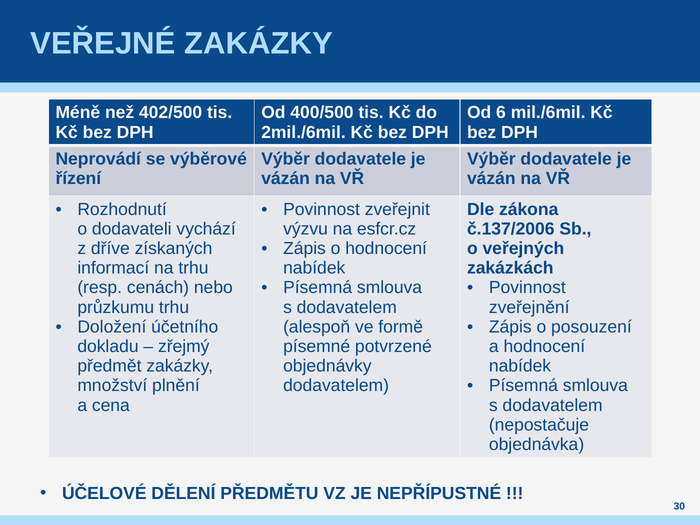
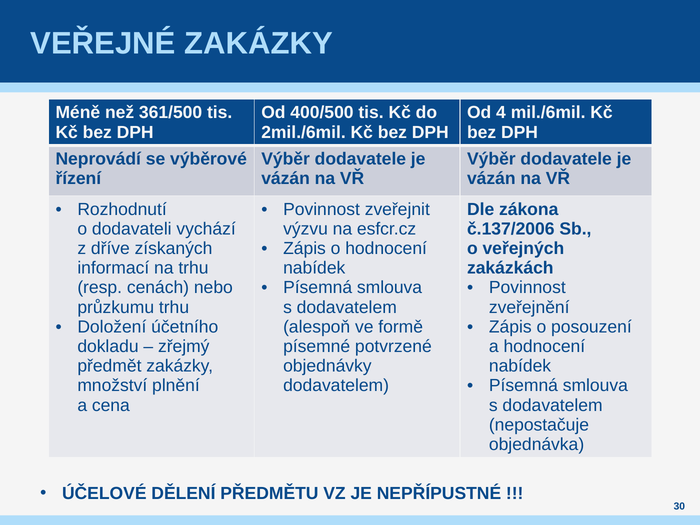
402/500: 402/500 -> 361/500 (171, 113)
6: 6 -> 4 (501, 113)
